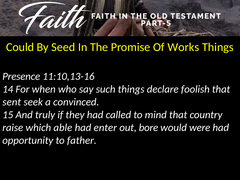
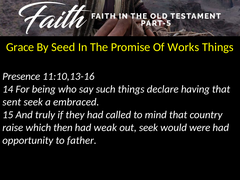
Could: Could -> Grace (20, 47)
when: when -> being (44, 89)
foolish: foolish -> having (195, 89)
convinced: convinced -> embraced (76, 102)
able: able -> then (63, 128)
enter: enter -> weak (105, 128)
out bore: bore -> seek (149, 128)
